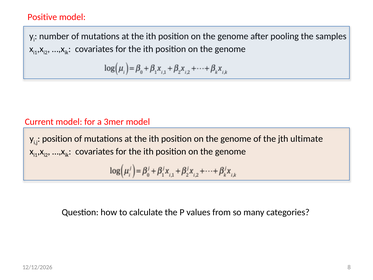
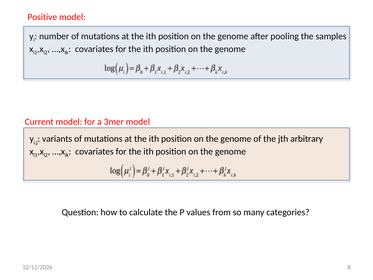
position: position -> variants (57, 139)
ultimate: ultimate -> arbitrary (307, 139)
